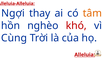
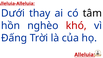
Ngợi: Ngợi -> Dưới (13, 13)
tâm colour: orange -> black (92, 13)
Cùng: Cùng -> Đấng (14, 38)
